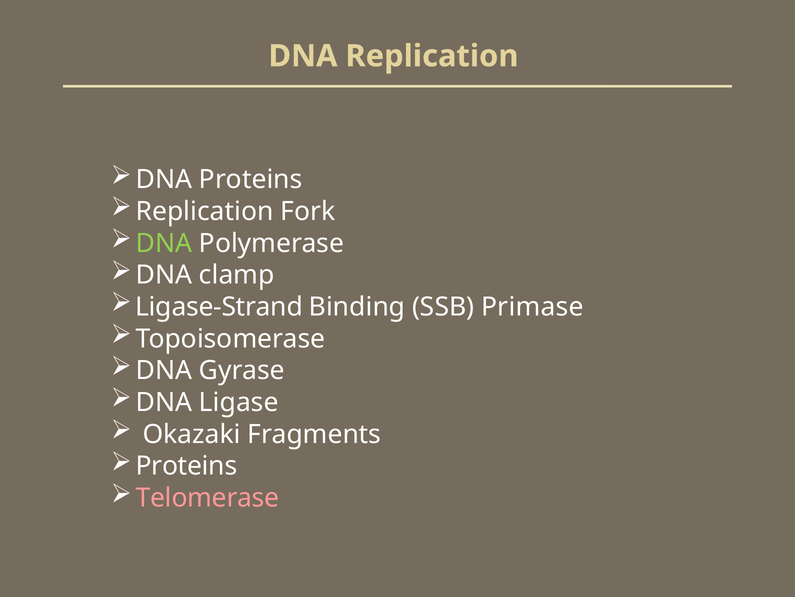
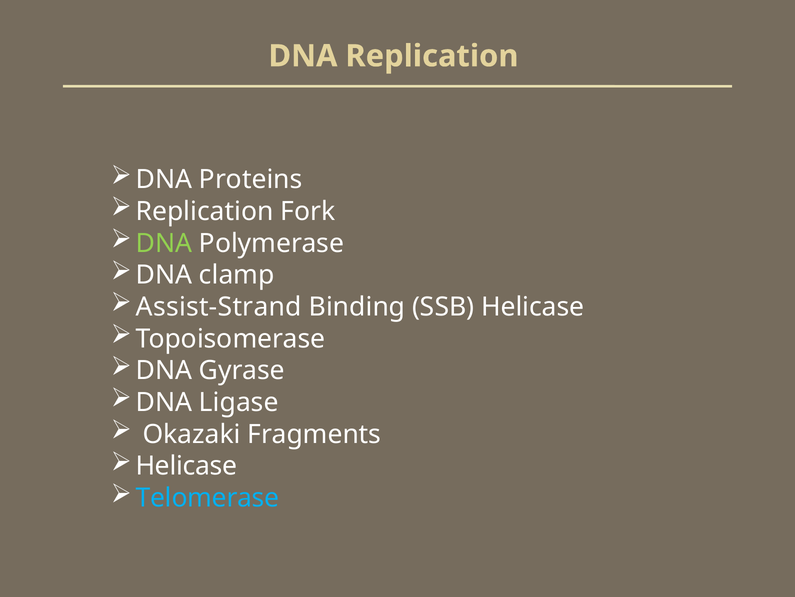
Ligase-Strand: Ligase-Strand -> Assist-Strand (219, 307)
SSB Primase: Primase -> Helicase (533, 307)
Proteins: Proteins -> Helicase (186, 466)
Telomerase colour: pink -> light blue (208, 497)
